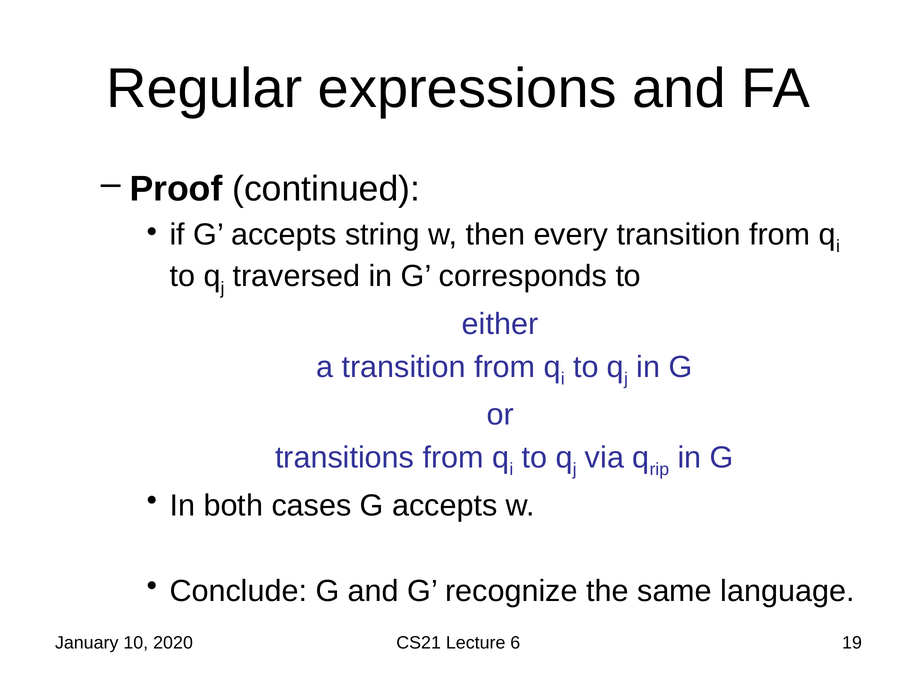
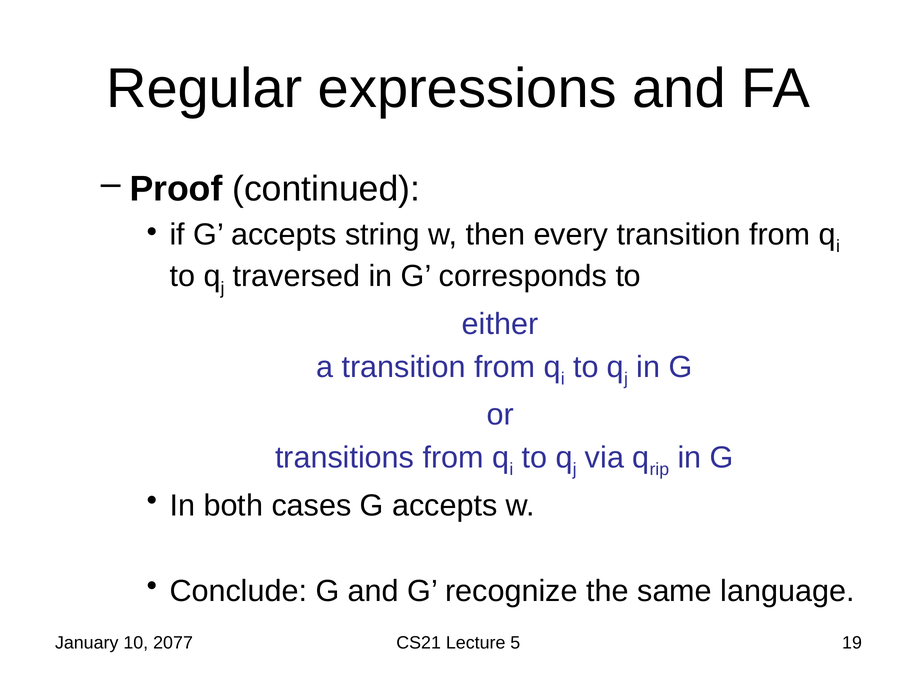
2020: 2020 -> 2077 (173, 643)
6: 6 -> 5 (515, 643)
